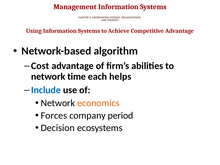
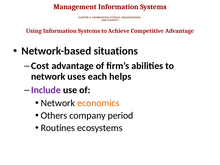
algorithm: algorithm -> situations (116, 51)
time: time -> uses (77, 76)
Include colour: blue -> purple (46, 90)
Forces: Forces -> Others (54, 115)
Decision: Decision -> Routines (58, 128)
